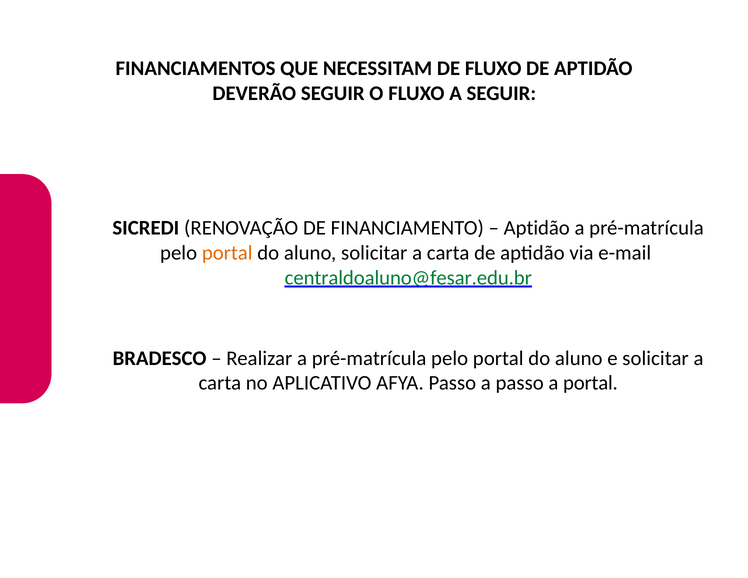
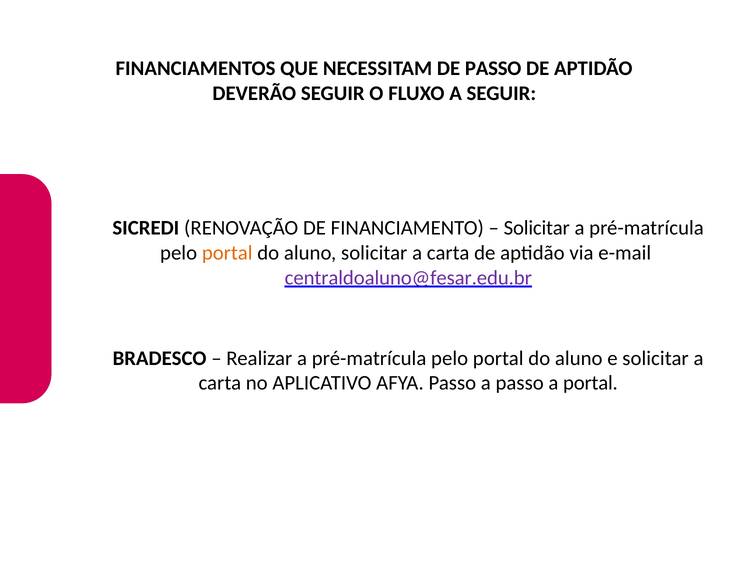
DE FLUXO: FLUXO -> PASSO (493, 68)
Aptidão: Aptidão -> Solicitar (537, 228)
centraldoaluno@fesar.edu.br colour: green -> purple (408, 278)
